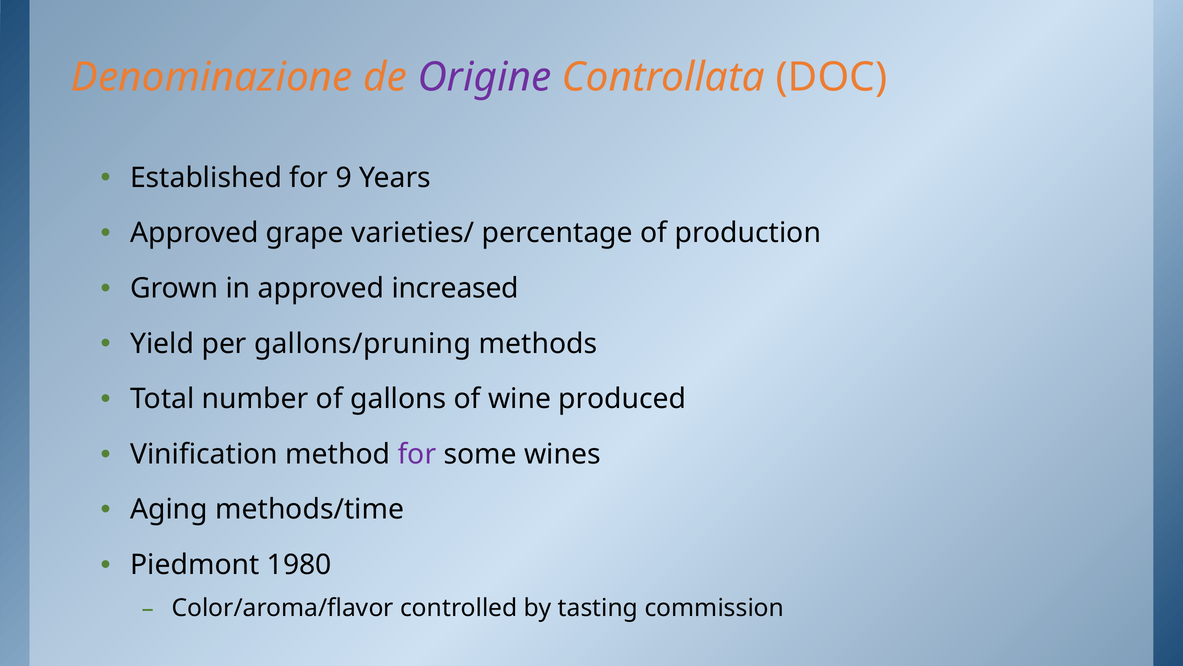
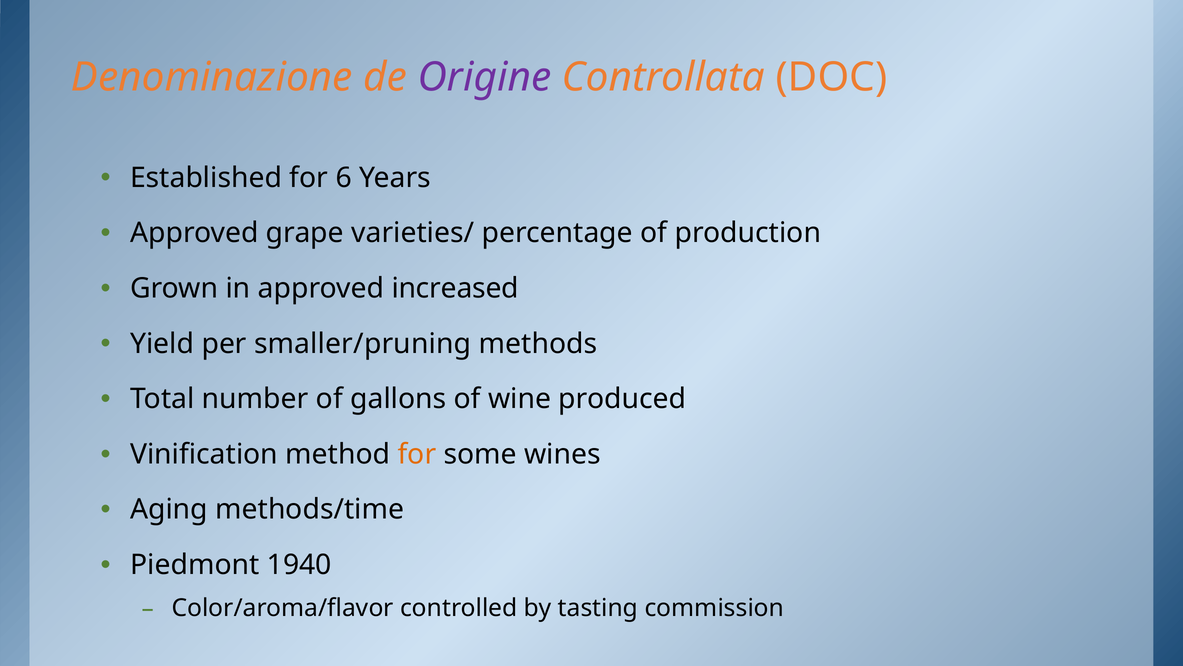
9: 9 -> 6 (344, 178)
gallons/pruning: gallons/pruning -> smaller/pruning (363, 344)
for colour: purple -> orange (417, 454)
1980: 1980 -> 1940 (299, 565)
